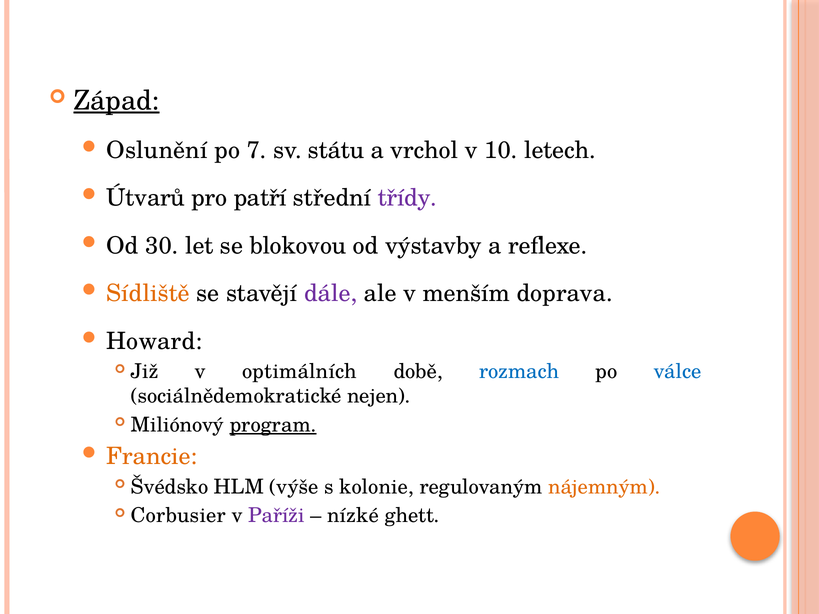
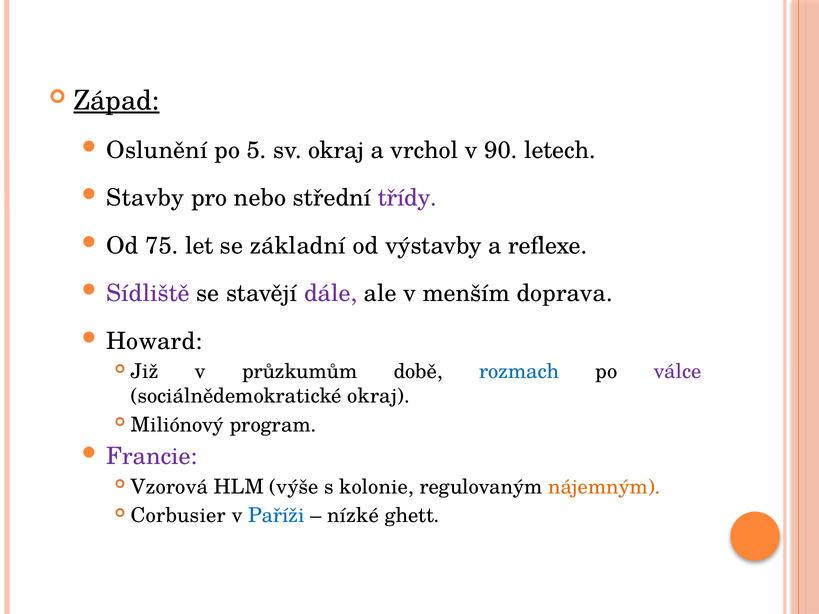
7: 7 -> 5 (257, 150)
sv státu: státu -> okraj (336, 150)
10: 10 -> 90 (501, 150)
Útvarů: Útvarů -> Stavby (145, 198)
patří: patří -> nebo (260, 198)
30: 30 -> 75 (162, 246)
blokovou: blokovou -> základní (298, 246)
Sídliště colour: orange -> purple (148, 294)
optimálních: optimálních -> průzkumům (300, 372)
válce colour: blue -> purple (677, 372)
sociálnědemokratické nejen: nejen -> okraj (379, 396)
program underline: present -> none (273, 425)
Francie colour: orange -> purple (152, 457)
Švédsko: Švédsko -> Vzorová (169, 487)
Paříži colour: purple -> blue (276, 516)
